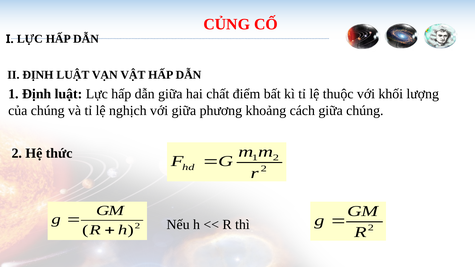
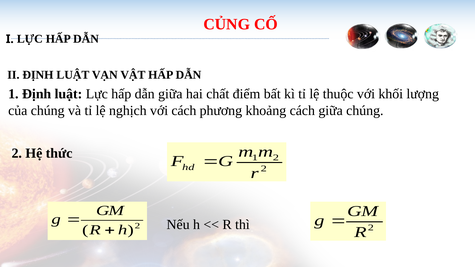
với giữa: giữa -> cách (184, 111)
